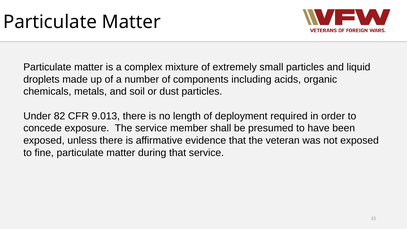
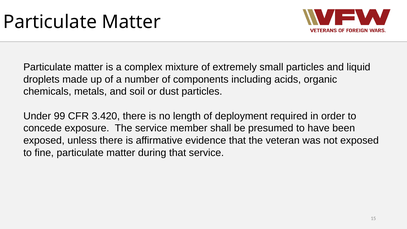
82: 82 -> 99 (60, 116)
9.013: 9.013 -> 3.420 (106, 116)
